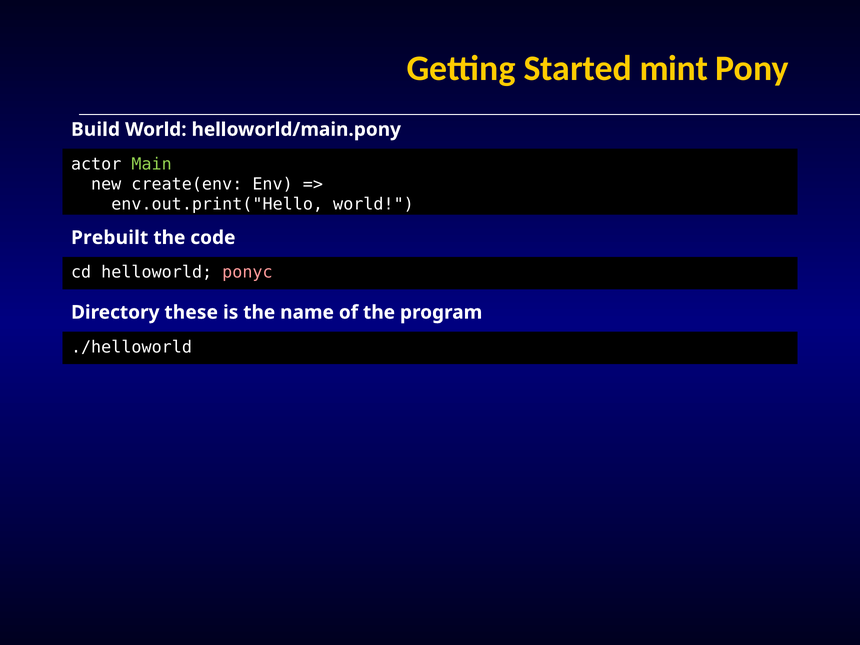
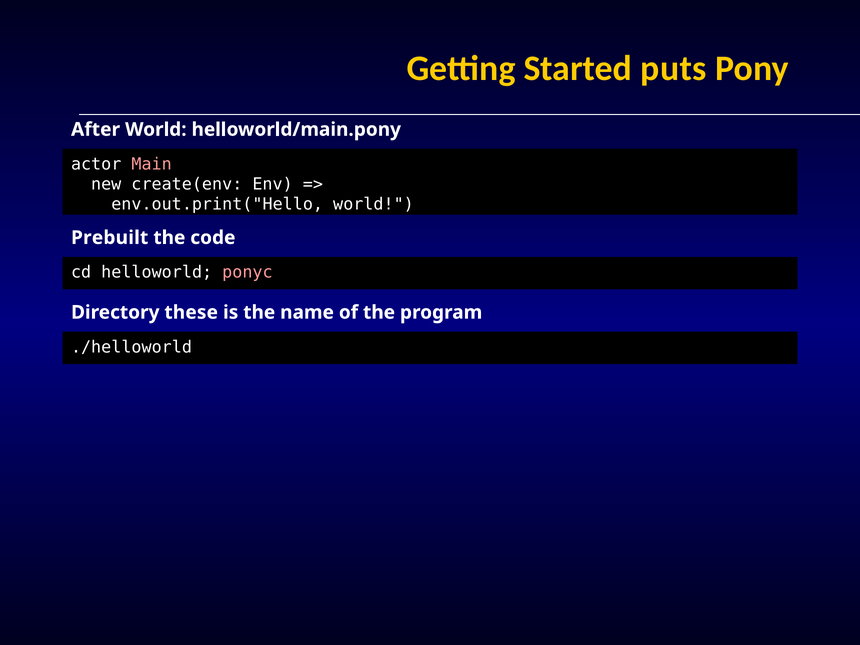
mint: mint -> puts (674, 68)
Build: Build -> After (96, 129)
Main colour: light green -> pink (152, 164)
